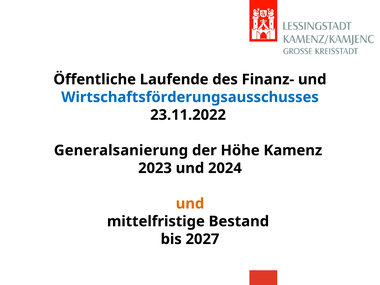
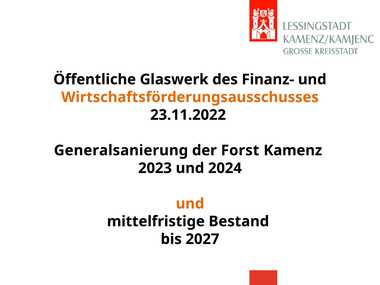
Laufende: Laufende -> Glaswerk (174, 79)
Wirtschaftsförderungsausschusses colour: blue -> orange (190, 97)
Höhe: Höhe -> Forst (240, 150)
